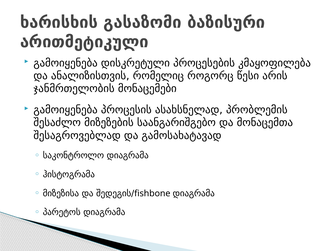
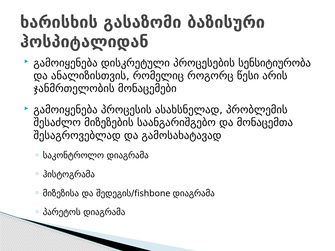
არითმეტიკული: არითმეტიკული -> ჰოსპიტალიდან (84, 42)
კმაყოფილება: კმაყოფილება -> სენსიტიურობა (275, 63)
